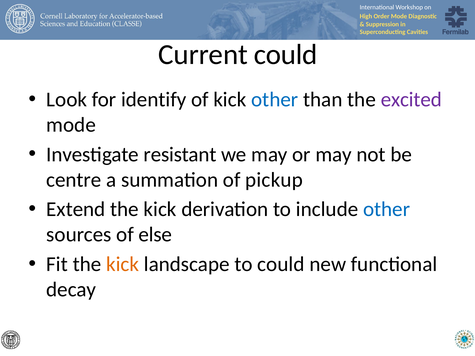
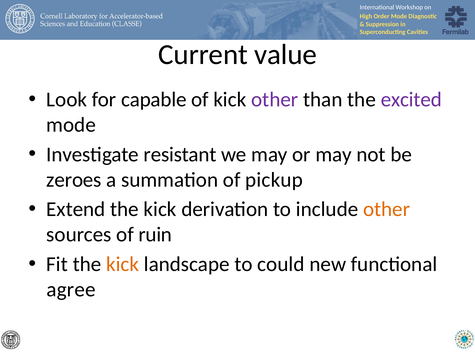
Current could: could -> value (286, 54)
identify: identify -> capable (154, 100)
other colour: blue -> purple (275, 100)
centre: centre -> zeroes (74, 180)
other colour: blue -> orange (387, 209)
else: else -> ruin (155, 235)
decay: decay -> agree (71, 290)
